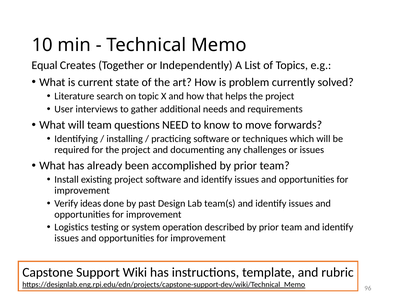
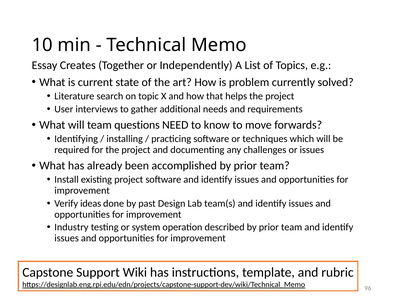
Equal: Equal -> Essay (45, 65)
Logistics: Logistics -> Industry (71, 228)
